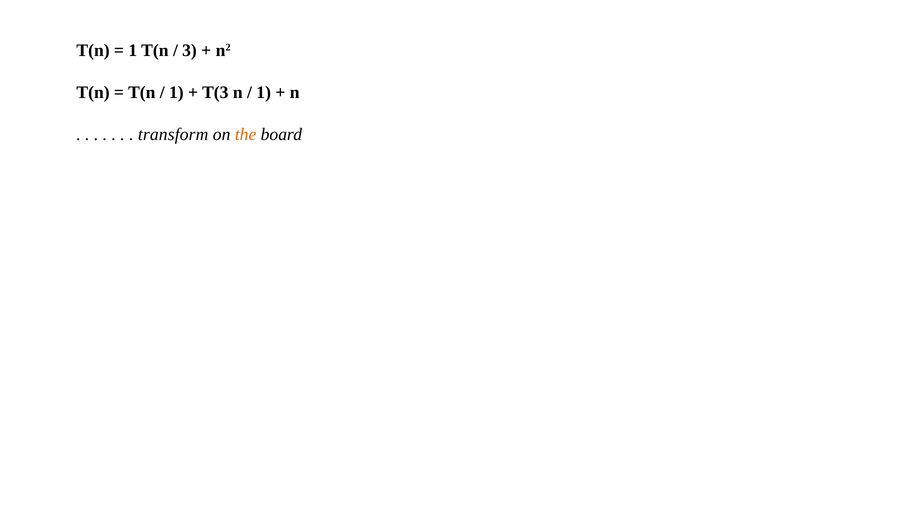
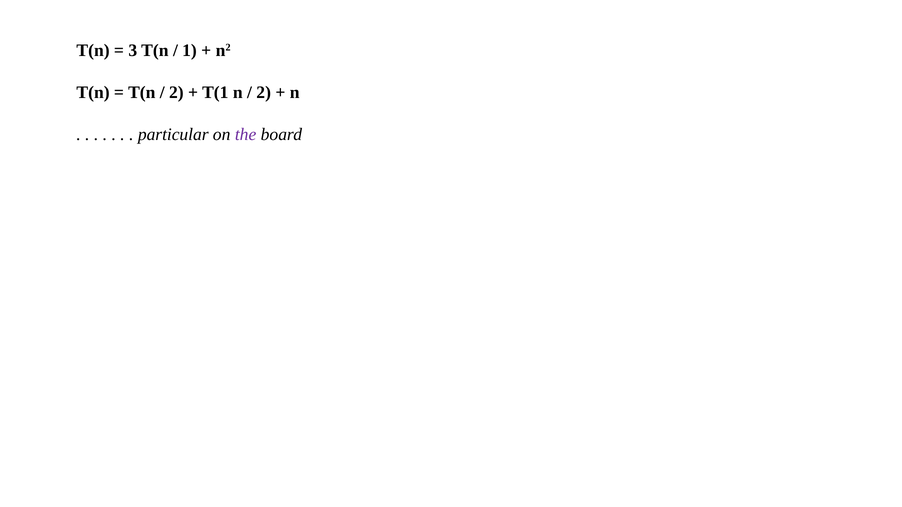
1: 1 -> 3 (133, 50)
3: 3 -> 1 (189, 50)
1: 1 -> 2 (176, 92)
T(3: T(3 -> T(1 (215, 92)
1: 1 -> 2 (264, 92)
transform: transform -> particular (173, 135)
the colour: orange -> purple (246, 135)
